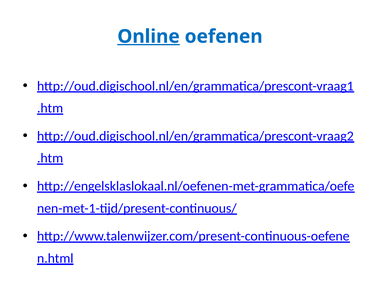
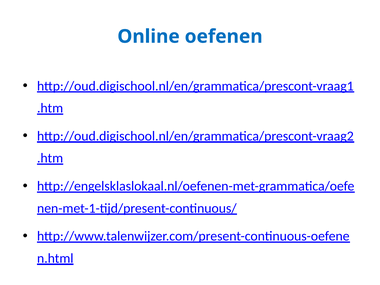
Online underline: present -> none (149, 36)
